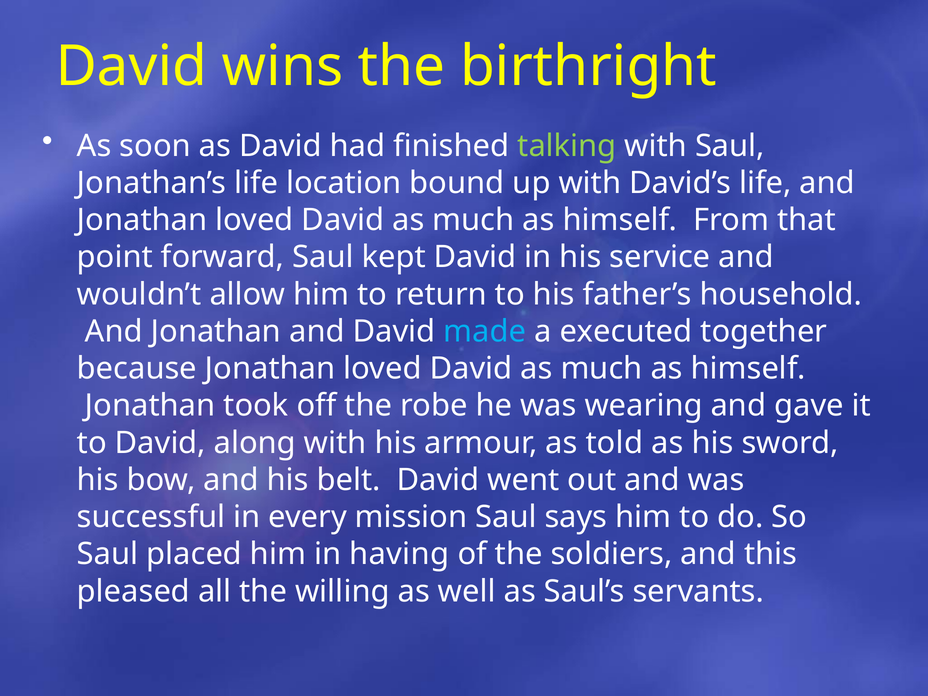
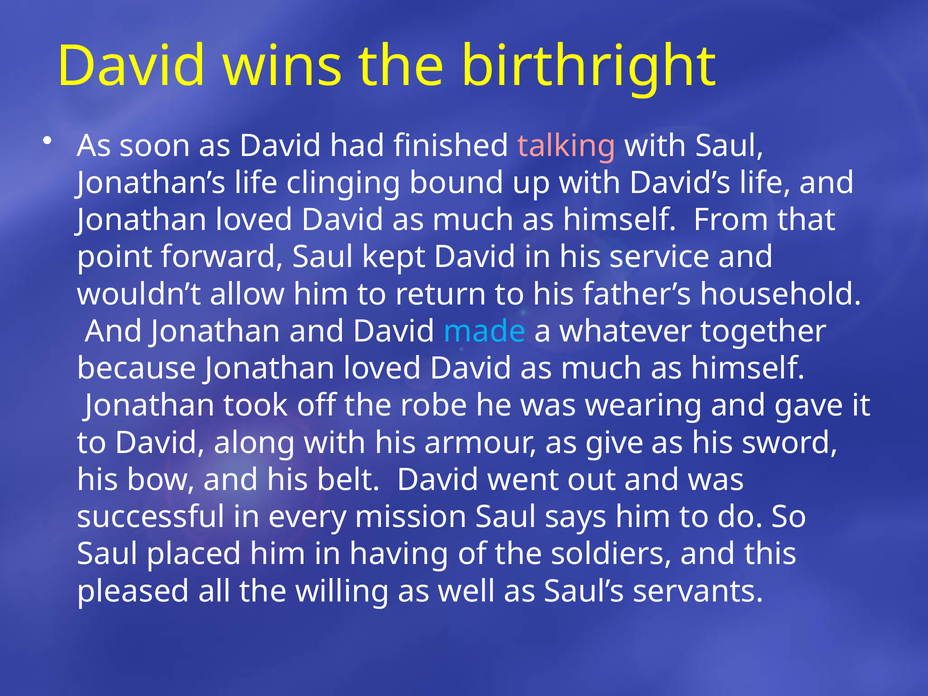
talking colour: light green -> pink (567, 146)
location: location -> clinging (344, 183)
executed: executed -> whatever (626, 332)
told: told -> give (615, 443)
